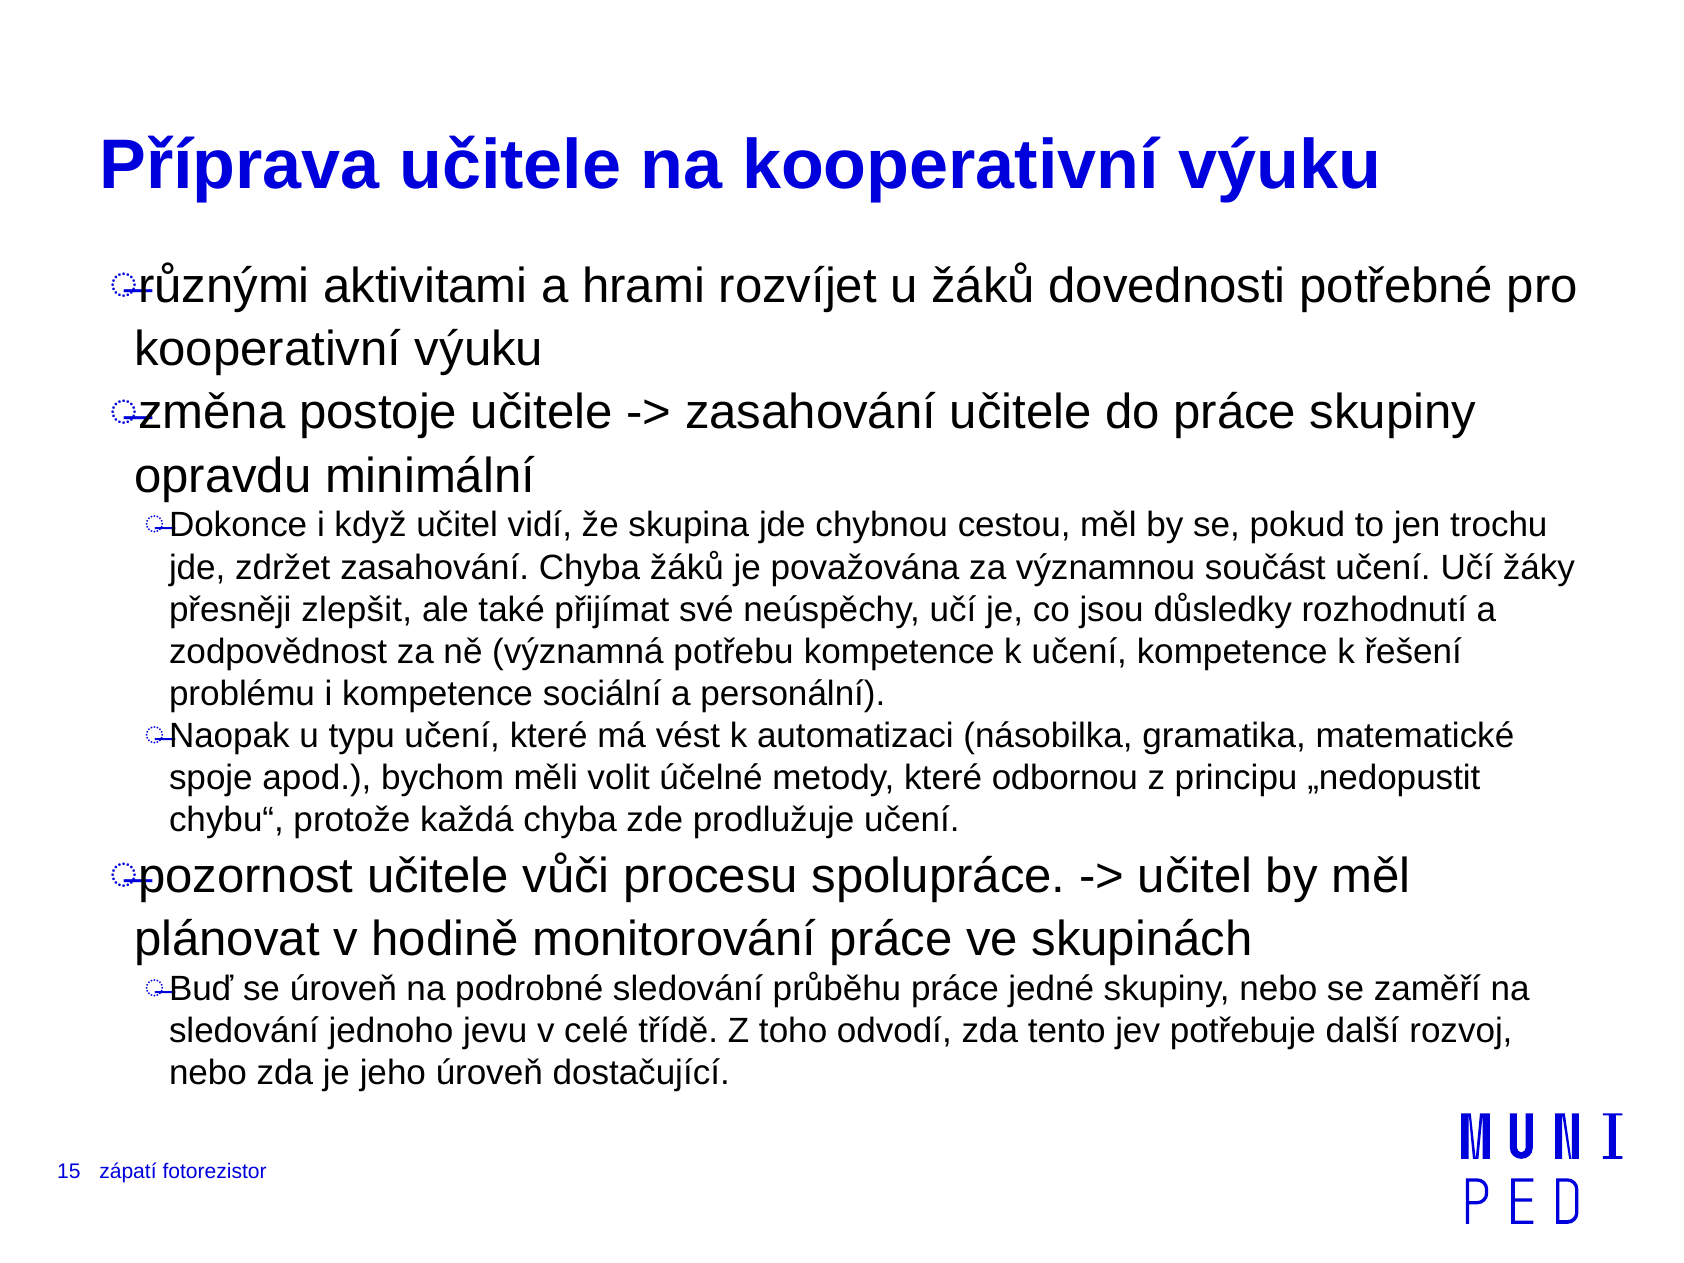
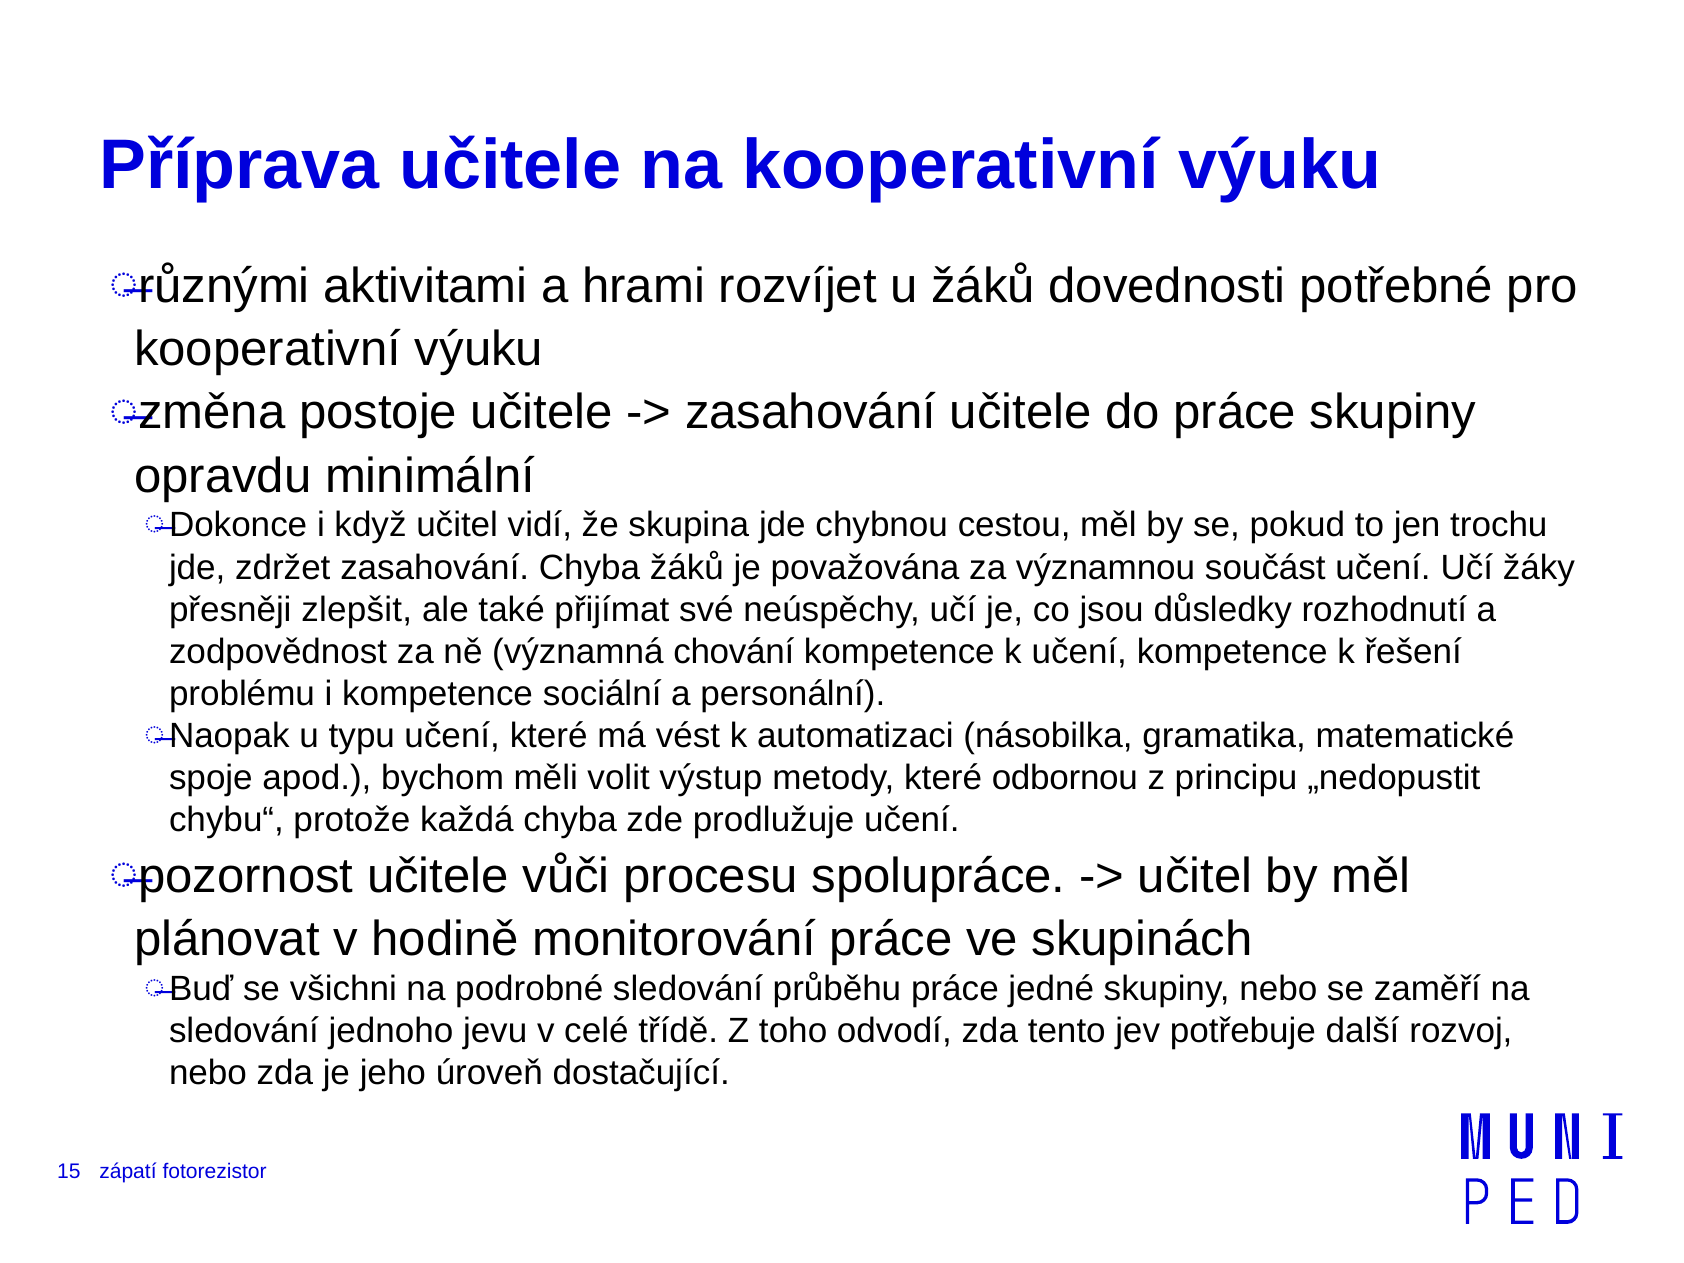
potřebu: potřebu -> chování (734, 652)
účelné: účelné -> výstup (711, 778)
se úroveň: úroveň -> všichni (343, 989)
